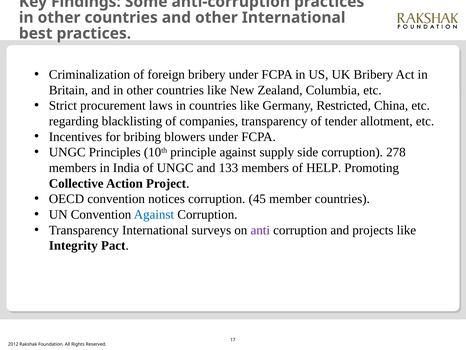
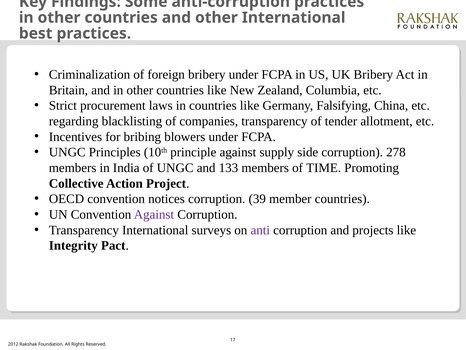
Restricted: Restricted -> Falsifying (344, 106)
HELP: HELP -> TIME (324, 168)
45: 45 -> 39 (257, 199)
Against colour: blue -> purple (154, 214)
